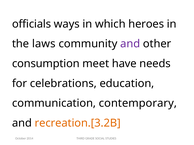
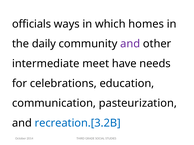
heroes: heroes -> homes (146, 24)
laws: laws -> daily (44, 44)
consumption: consumption -> intermediate (46, 64)
contemporary: contemporary -> pasteurization (138, 104)
recreation.[3.2B colour: orange -> blue (78, 123)
